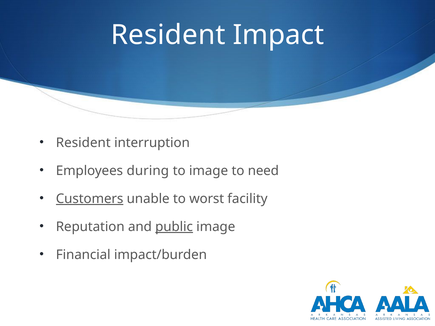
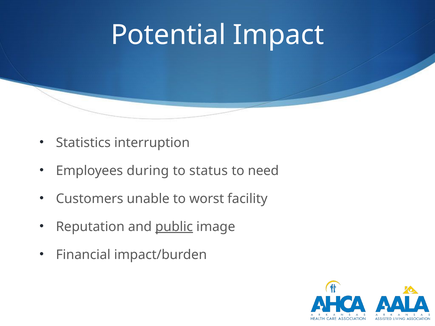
Resident: Resident -> Potential (168, 35)
Resident: Resident -> Statistics (83, 143)
to image: image -> status (208, 171)
Customers underline: present -> none (90, 199)
